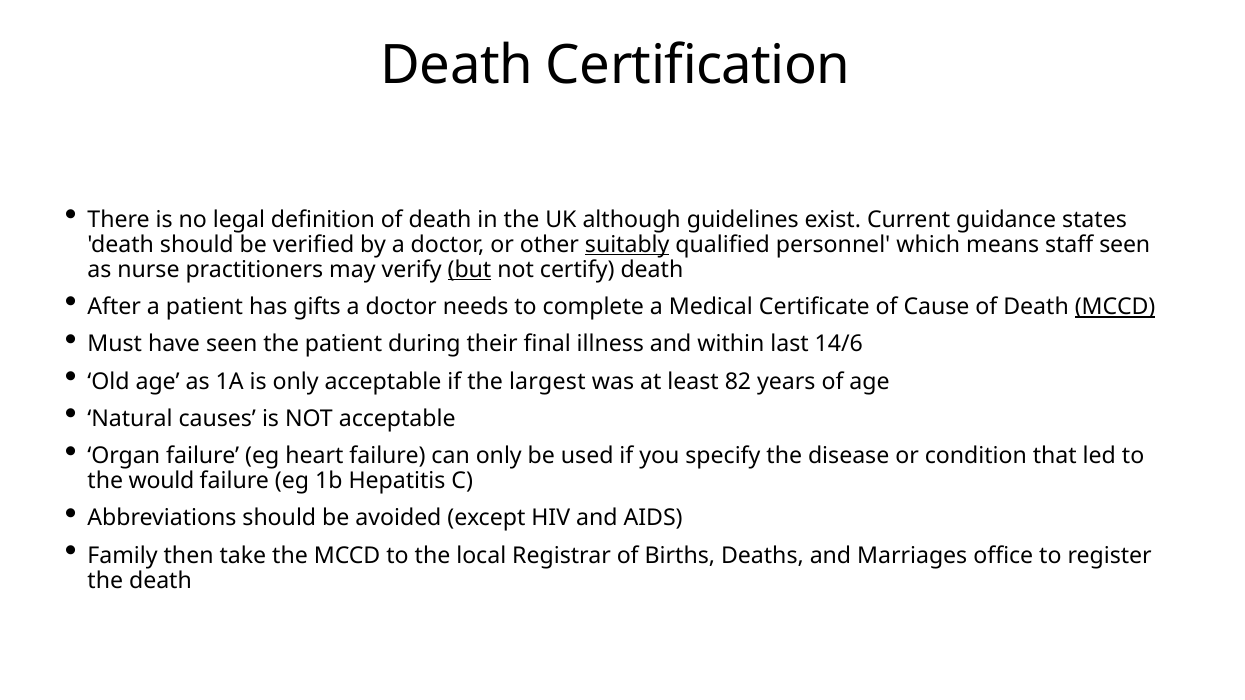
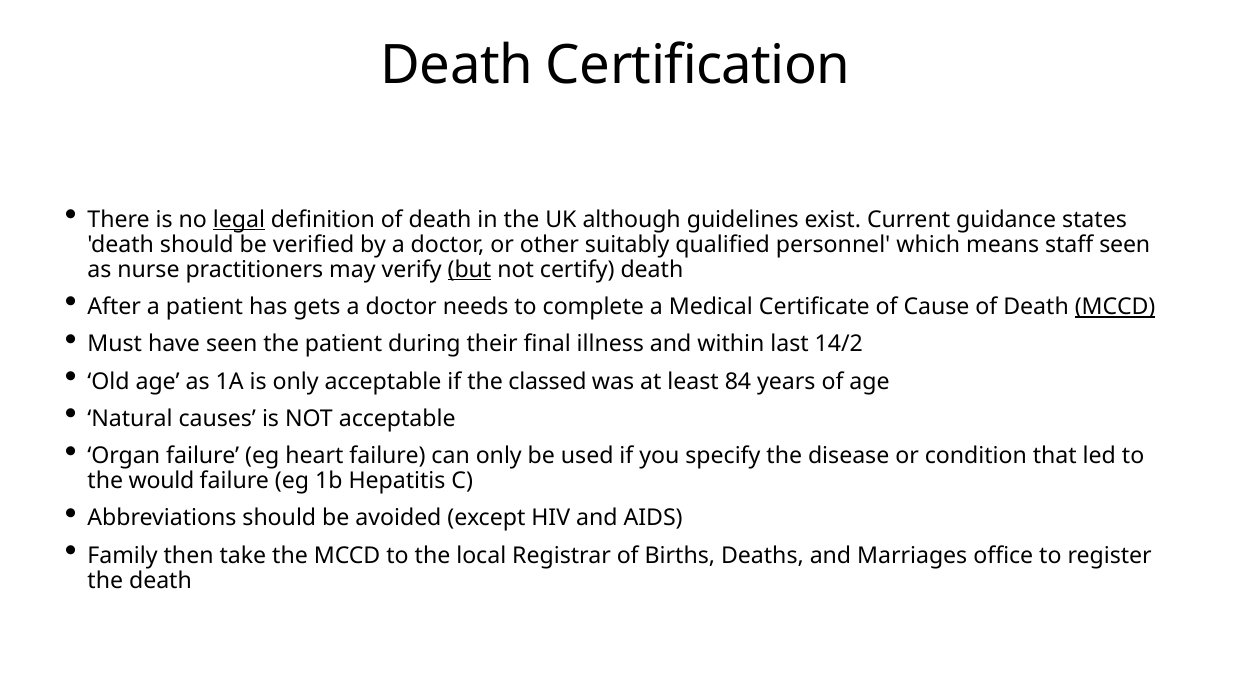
legal underline: none -> present (239, 220)
suitably underline: present -> none (627, 245)
gifts: gifts -> gets (317, 307)
14/6: 14/6 -> 14/2 (839, 344)
largest: largest -> classed (548, 382)
82: 82 -> 84 (738, 382)
